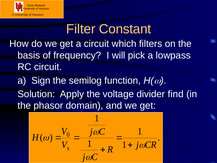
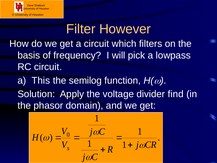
Constant: Constant -> However (125, 29)
Sign: Sign -> This (41, 80)
